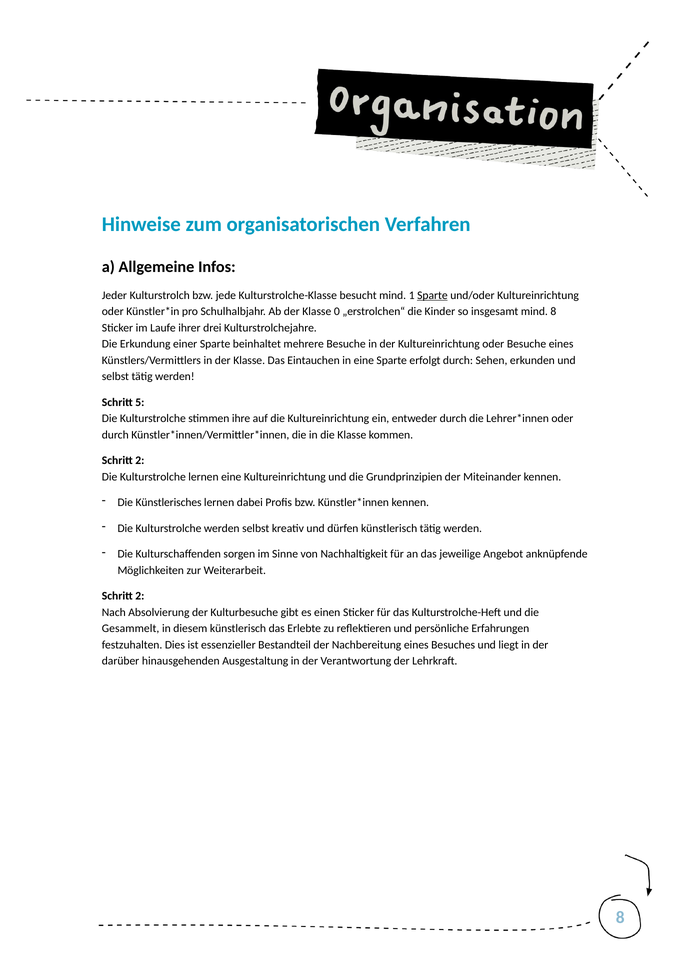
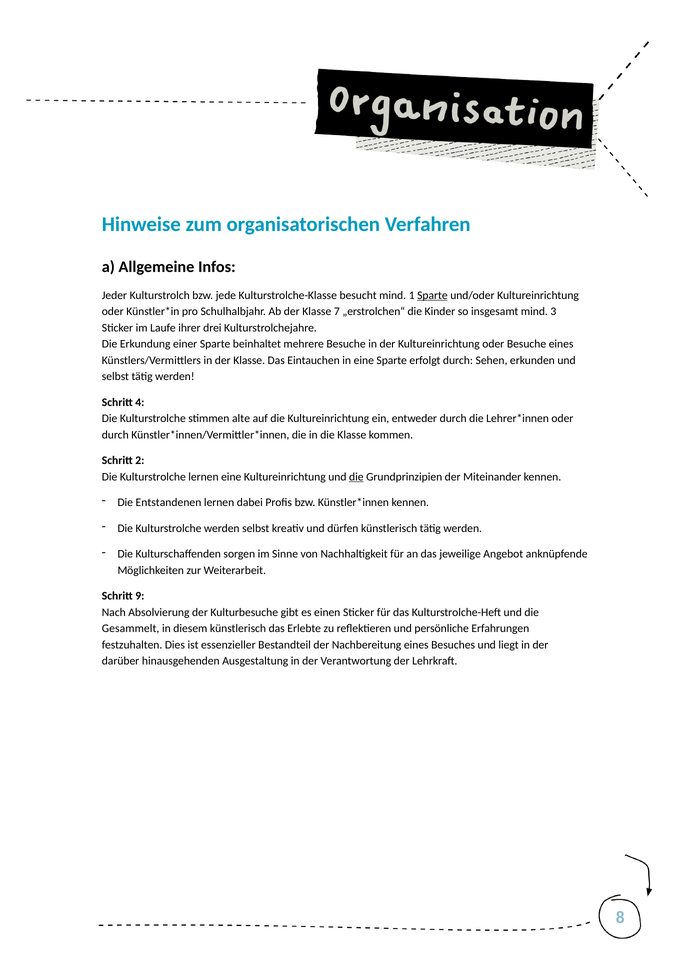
0: 0 -> 7 (337, 312)
mind 8: 8 -> 3 (553, 312)
5: 5 -> 4 (140, 403)
ihre: ihre -> alte (241, 419)
die underline: none -> present (356, 477)
Künstlerisches: Künstlerisches -> Entstandenen (168, 503)
2: 2 -> 9 (140, 597)
